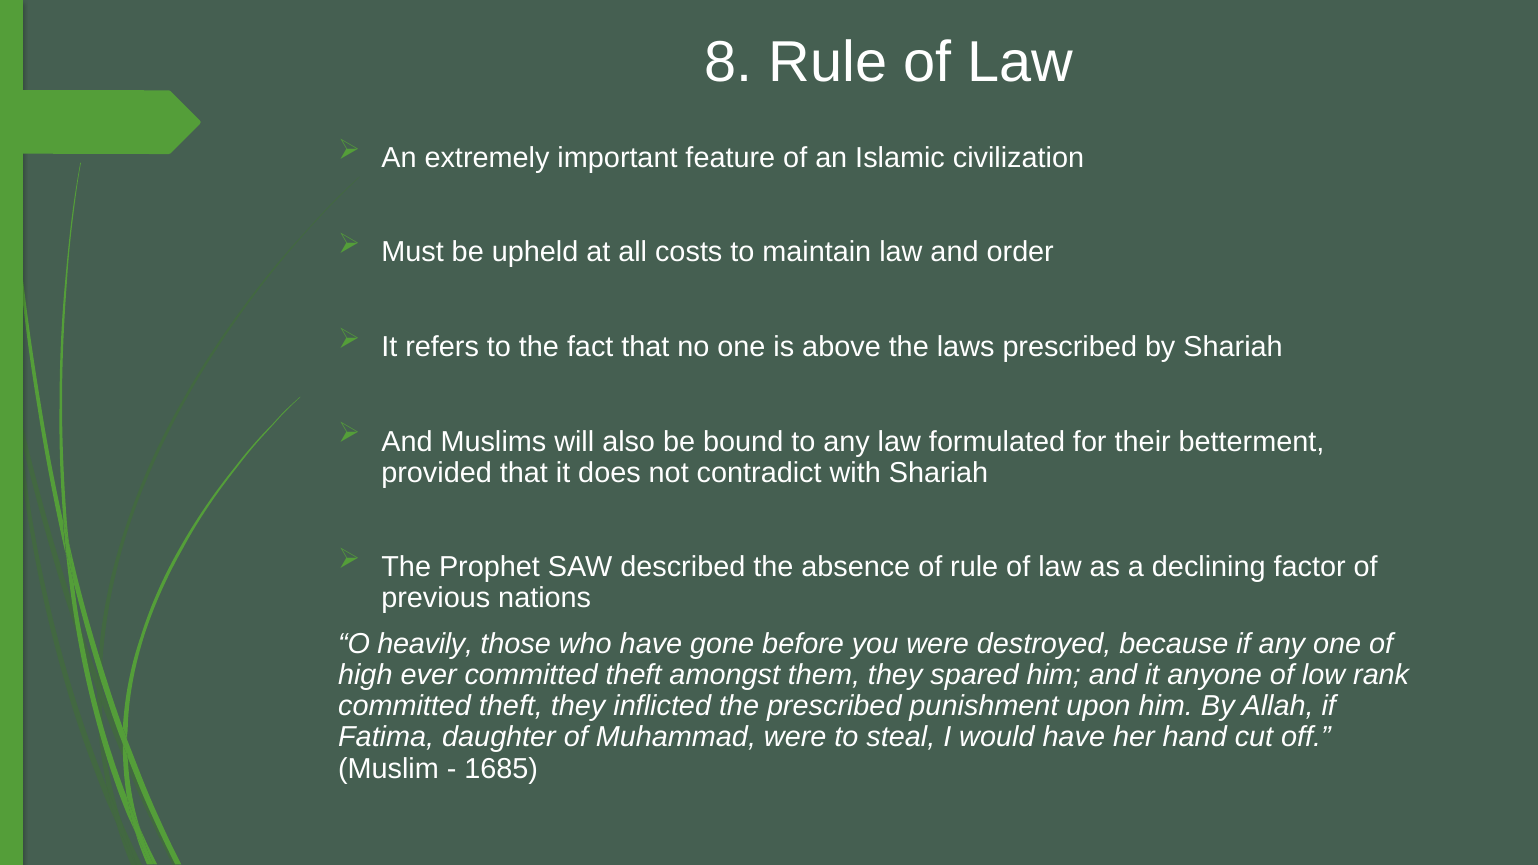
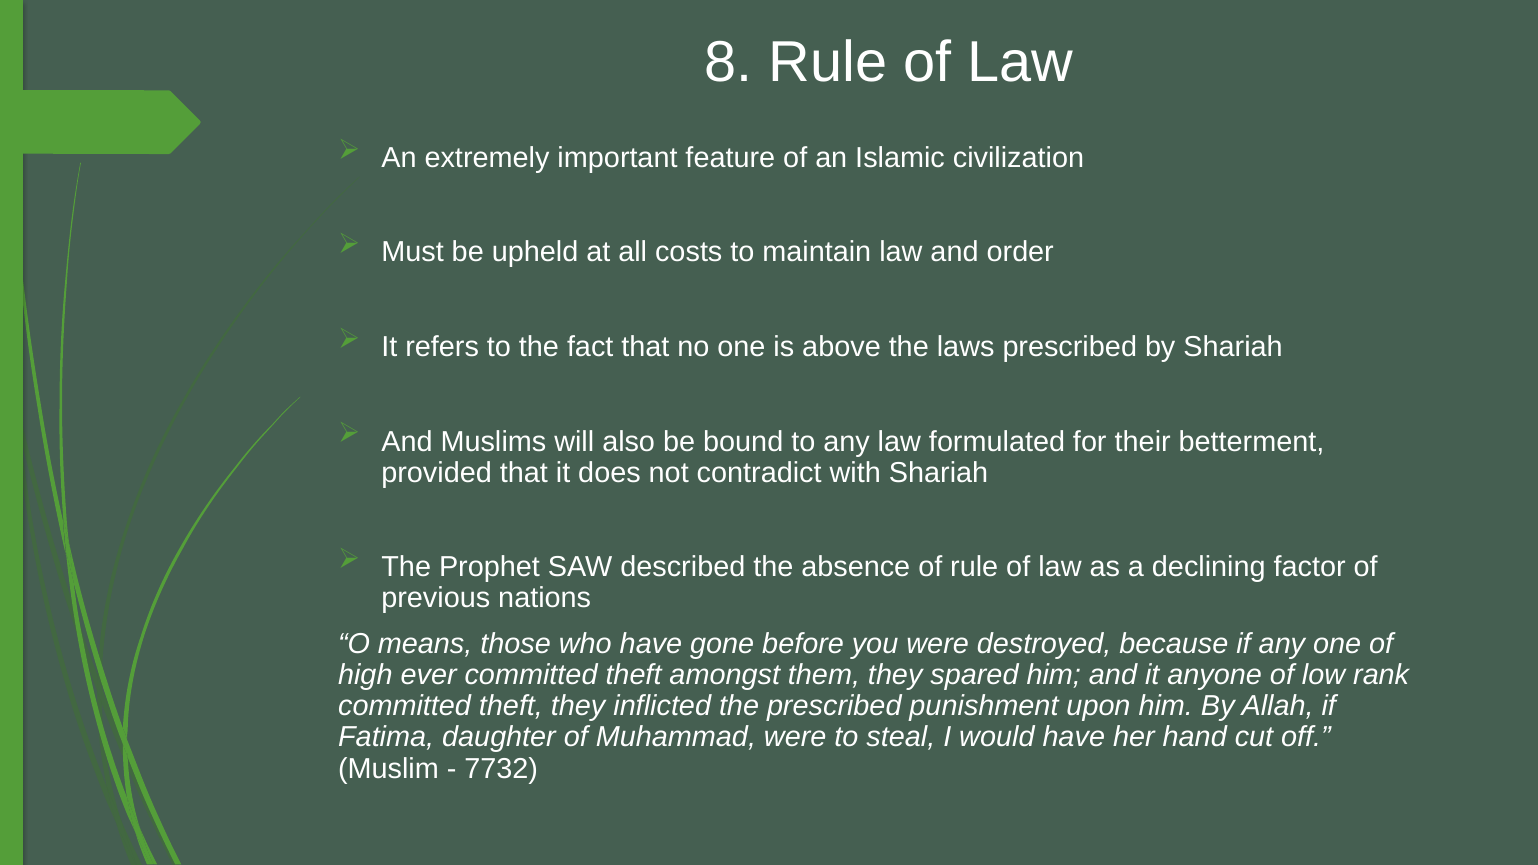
heavily: heavily -> means (425, 644)
1685: 1685 -> 7732 (501, 769)
